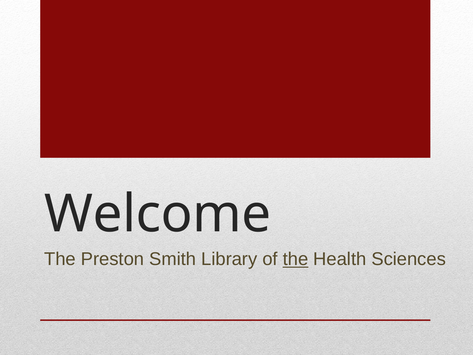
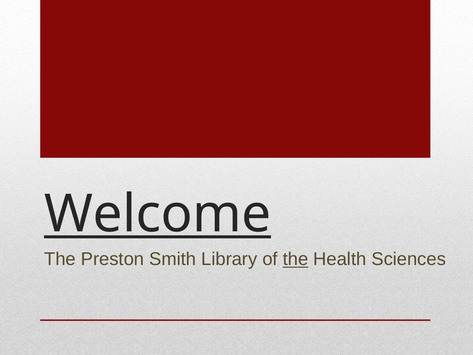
Welcome underline: none -> present (158, 214)
